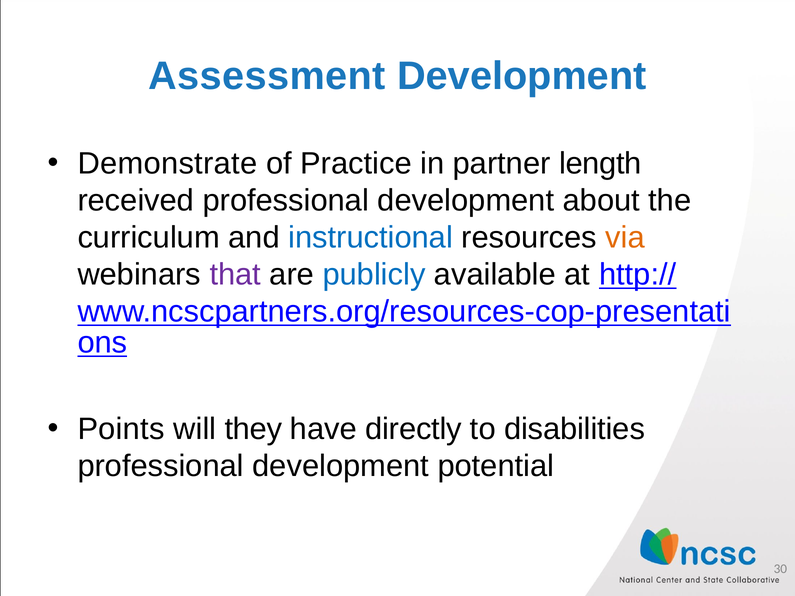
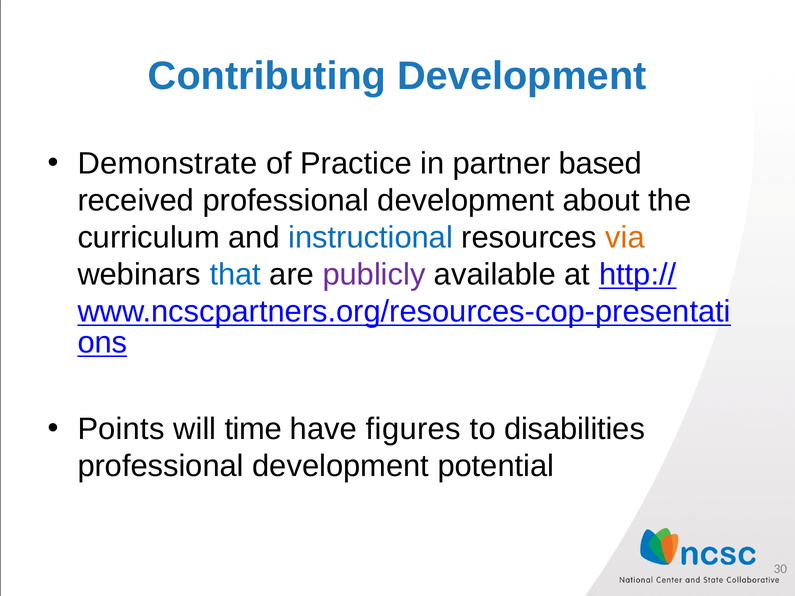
Assessment: Assessment -> Contributing (267, 76)
length: length -> based (600, 164)
that colour: purple -> blue (235, 275)
publicly colour: blue -> purple (374, 275)
they: they -> time (253, 429)
directly: directly -> figures (413, 429)
